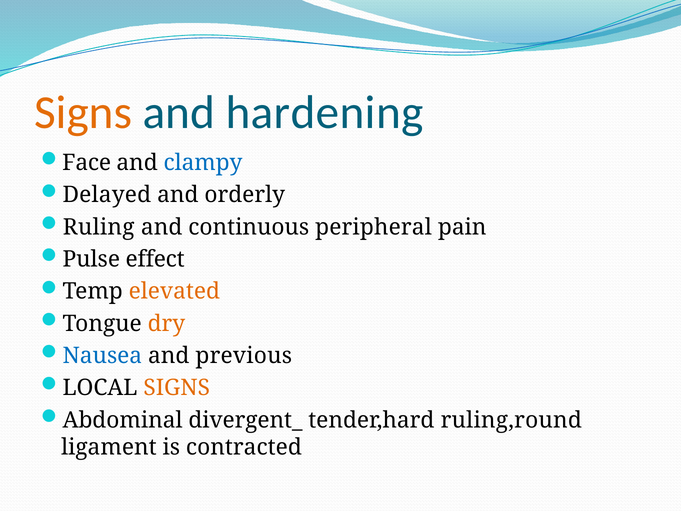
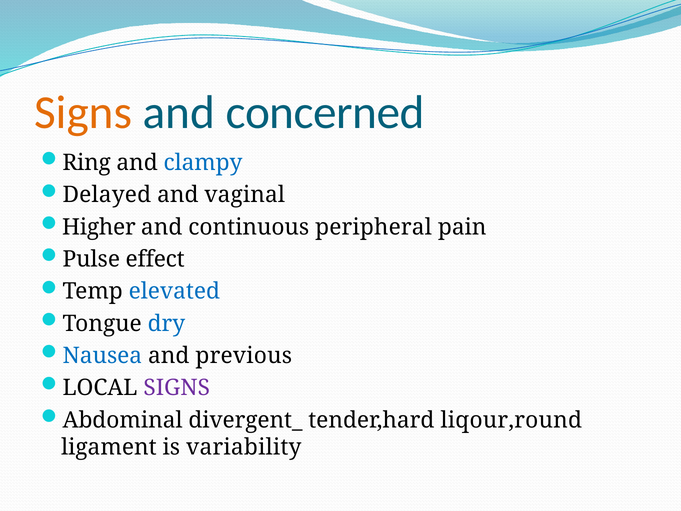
hardening: hardening -> concerned (325, 112)
Face: Face -> Ring (87, 163)
orderly: orderly -> vaginal (245, 195)
Ruling: Ruling -> Higher (99, 227)
elevated colour: orange -> blue (174, 291)
dry colour: orange -> blue (166, 323)
SIGNS colour: orange -> purple (177, 388)
ruling,round: ruling,round -> liqour,round (511, 420)
contracted: contracted -> variability (244, 447)
